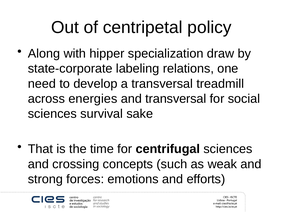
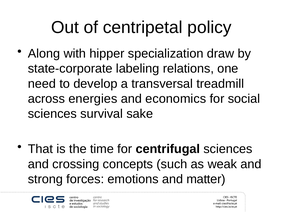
and transversal: transversal -> economics (176, 99)
efforts: efforts -> matter (206, 179)
